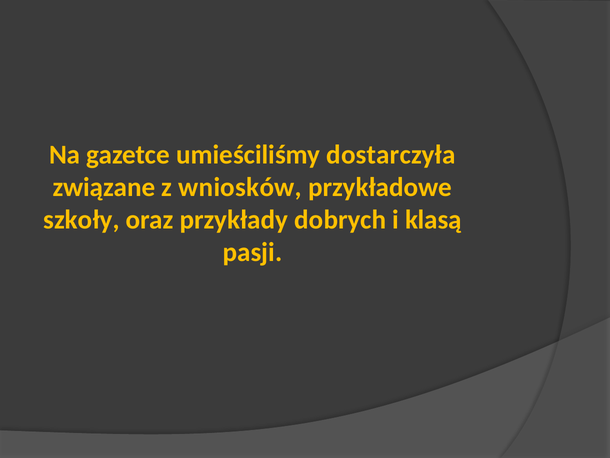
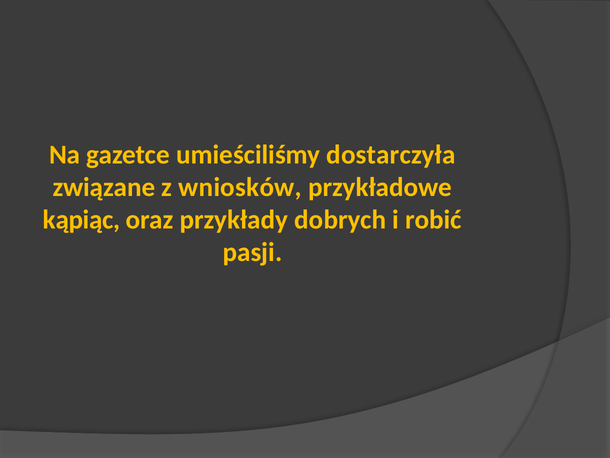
szkoły: szkoły -> kąpiąc (82, 220)
klasą: klasą -> robić (433, 220)
